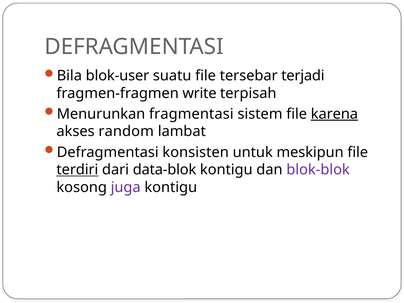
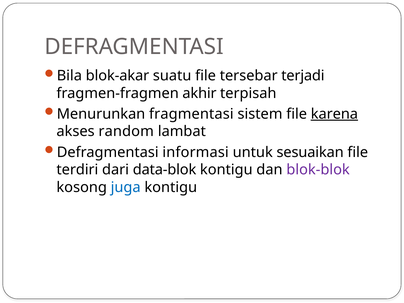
blok-user: blok-user -> blok-akar (117, 76)
write: write -> akhir (200, 93)
konsisten: konsisten -> informasi (196, 152)
meskipun: meskipun -> sesuaikan (310, 152)
terdiri underline: present -> none (77, 170)
juga colour: purple -> blue (126, 187)
